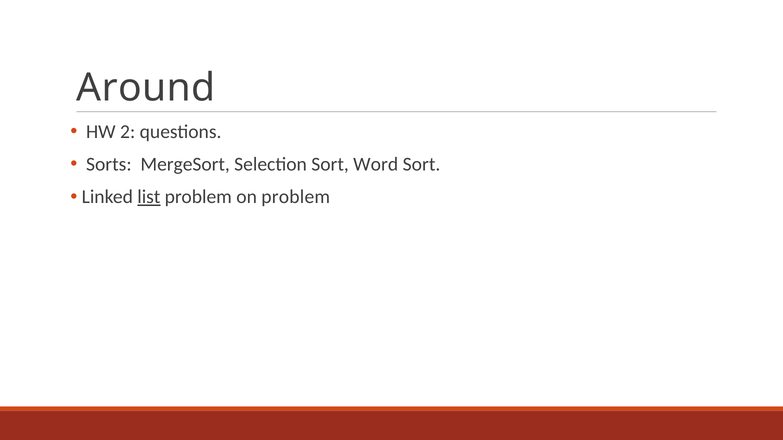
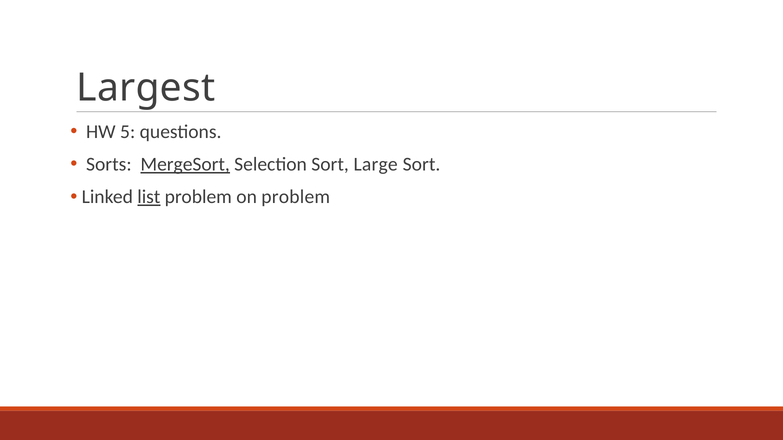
Around: Around -> Largest (146, 88)
2: 2 -> 5 (128, 132)
MergeSort underline: none -> present (185, 164)
Word: Word -> Large (376, 164)
